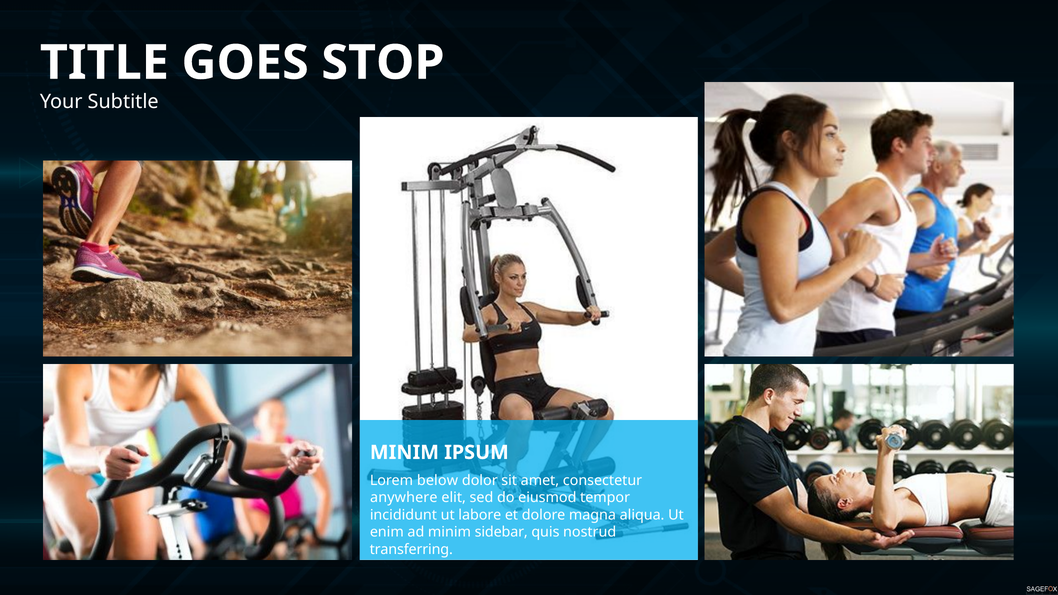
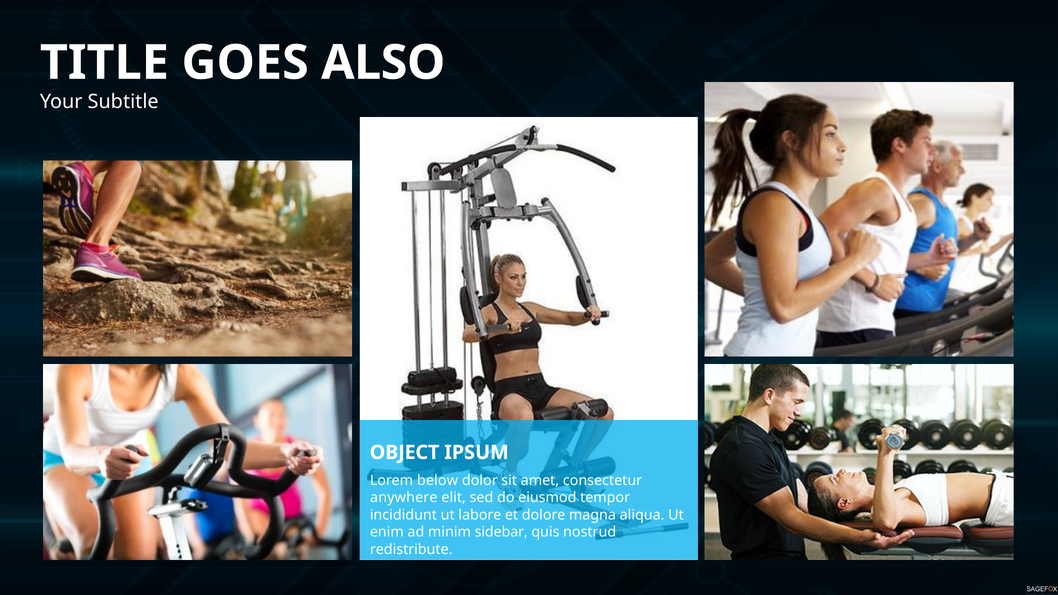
STOP: STOP -> ALSO (383, 63)
MINIM: MINIM -> OBJECT (405, 453)
transferring: transferring -> redistribute (411, 549)
